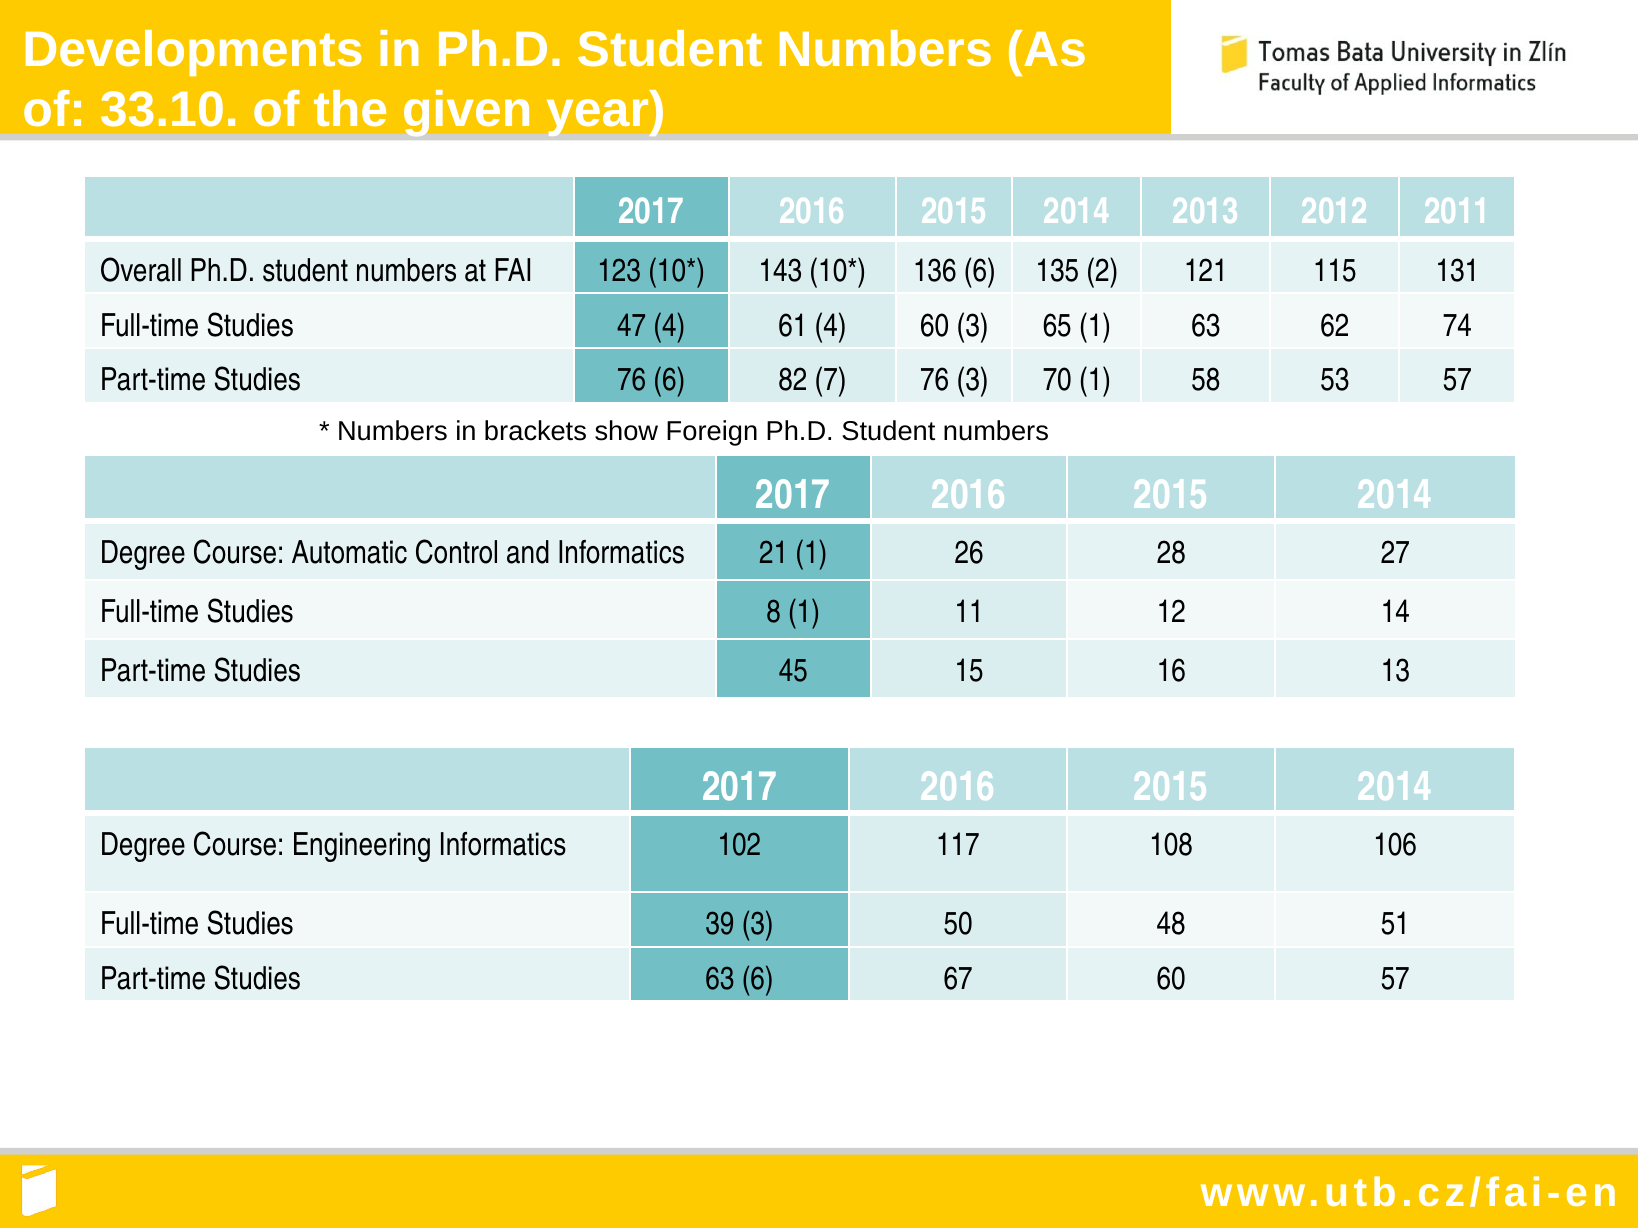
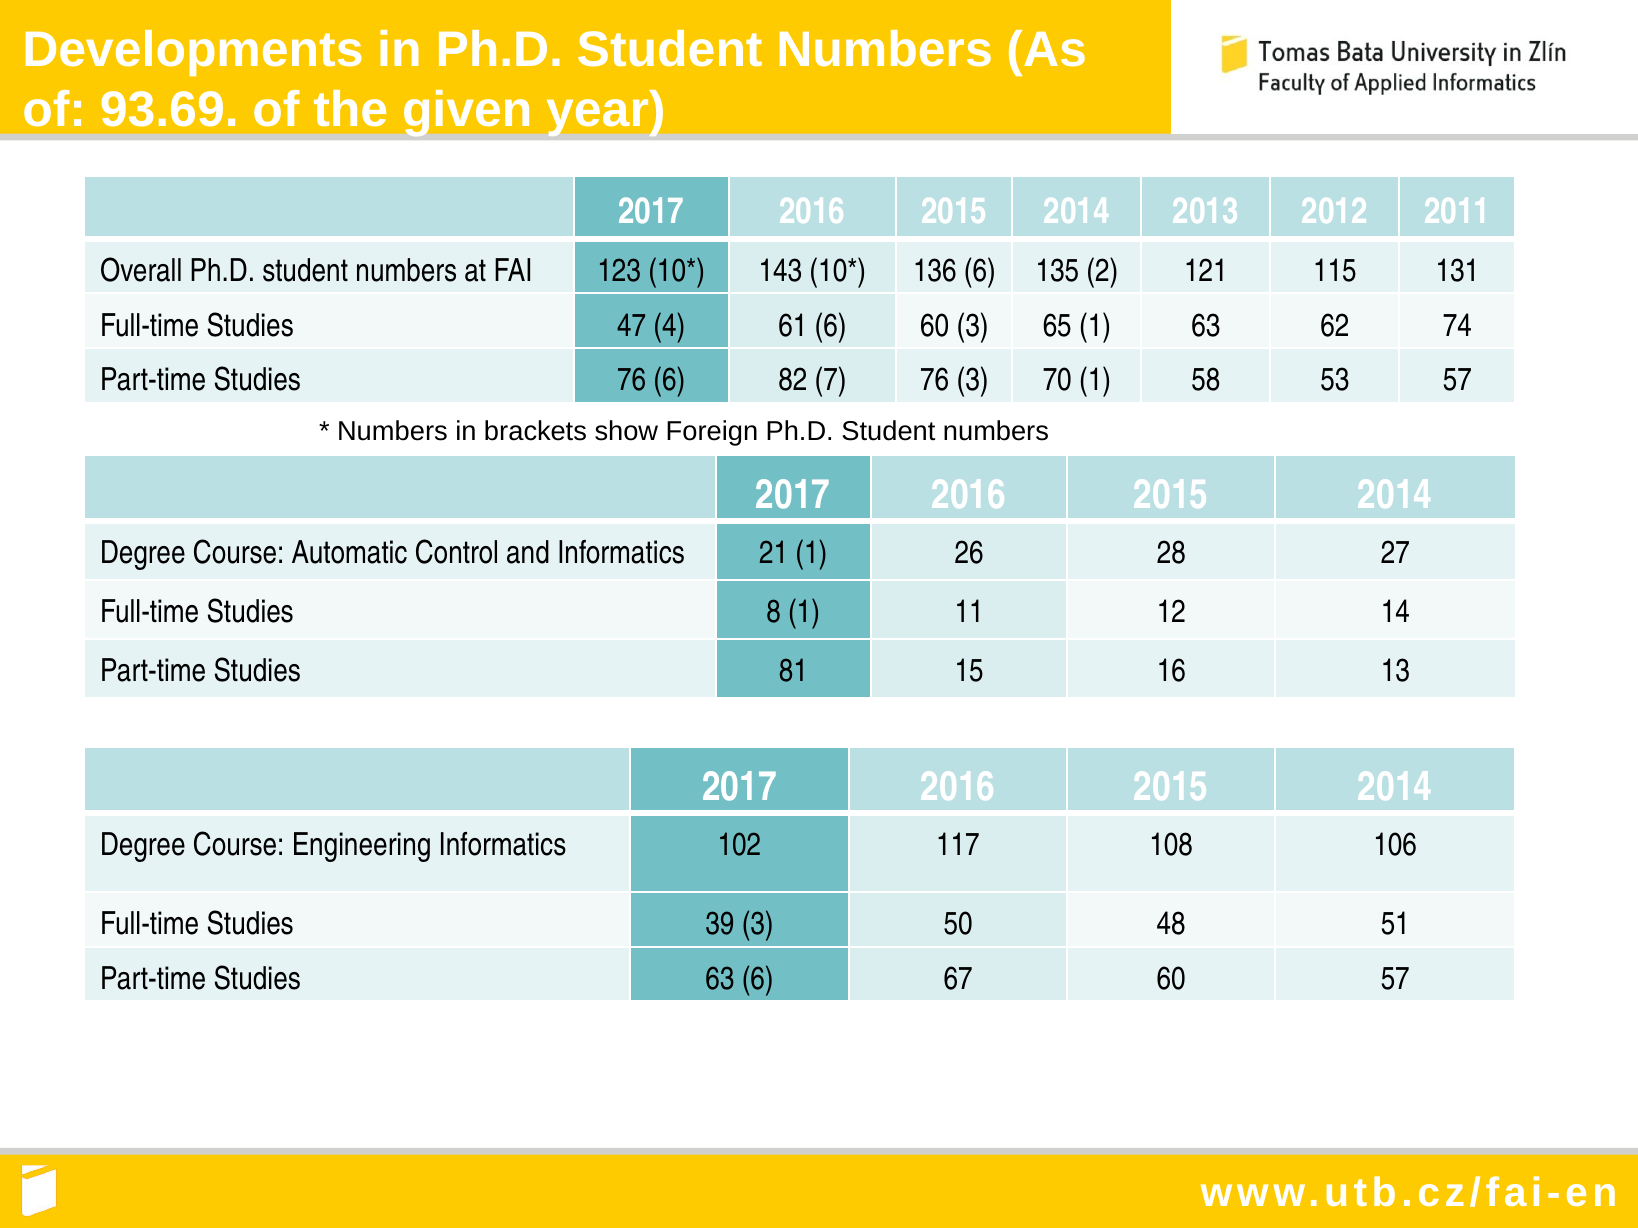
33.10: 33.10 -> 93.69 (169, 110)
61 4: 4 -> 6 (831, 326)
45: 45 -> 81 (793, 671)
